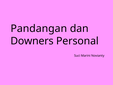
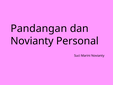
Downers: Downers -> Novianty (32, 41)
